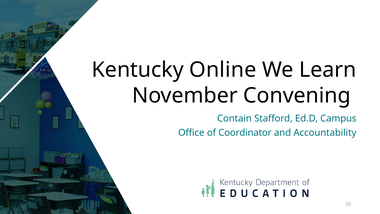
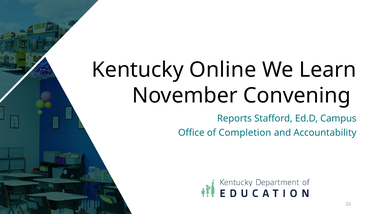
Contain: Contain -> Reports (234, 118)
Coordinator: Coordinator -> Completion (245, 133)
